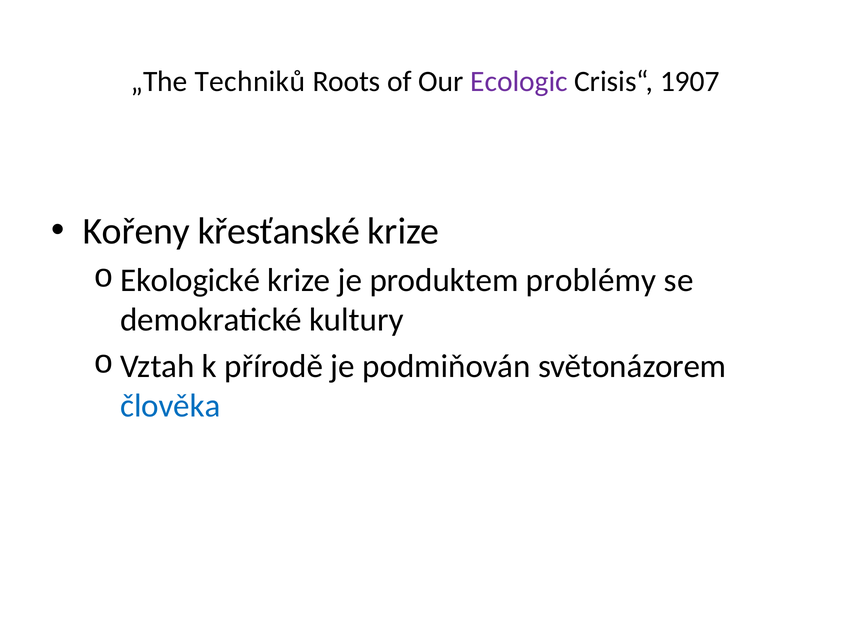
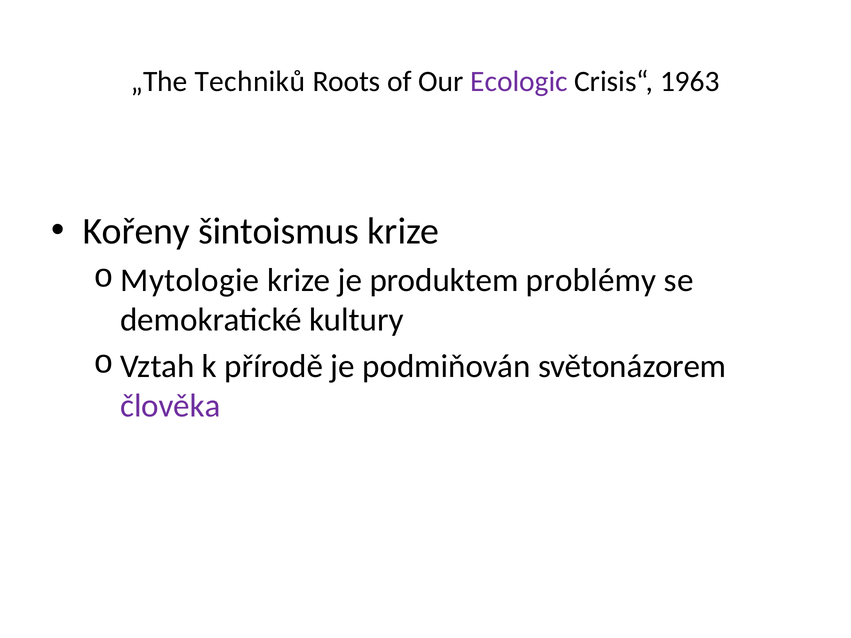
1907: 1907 -> 1963 (690, 81)
křesťanské: křesťanské -> šintoismus (279, 231)
Ekologické: Ekologické -> Mytologie (190, 280)
člověka colour: blue -> purple (170, 406)
